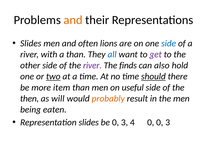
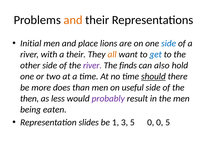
Slides: Slides -> Initial (31, 43)
often: often -> place (88, 43)
a than: than -> their (76, 54)
all colour: blue -> orange (112, 54)
get colour: purple -> blue (156, 54)
two underline: present -> none (53, 77)
item: item -> does (62, 88)
will: will -> less (58, 99)
probably colour: orange -> purple (108, 99)
be 0: 0 -> 1 (116, 123)
3 4: 4 -> 5 (132, 123)
0 0 3: 3 -> 5 (168, 123)
